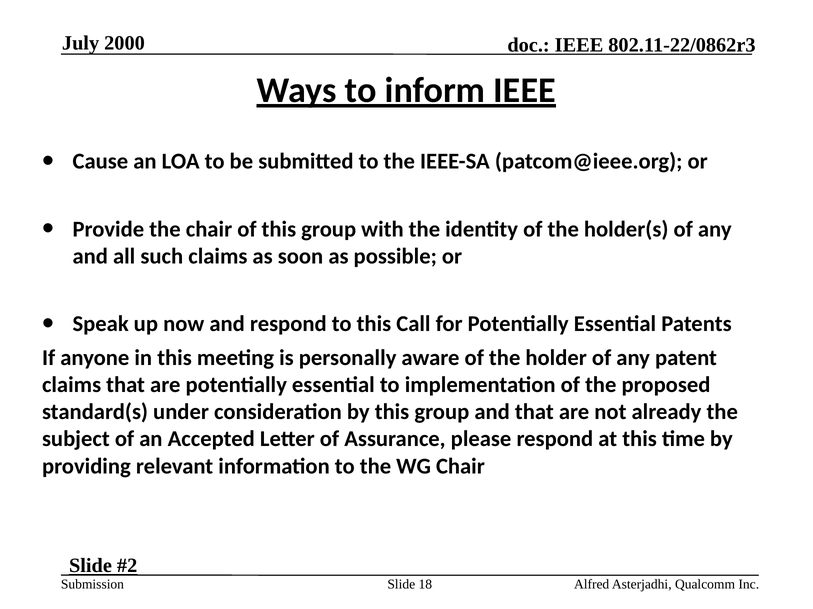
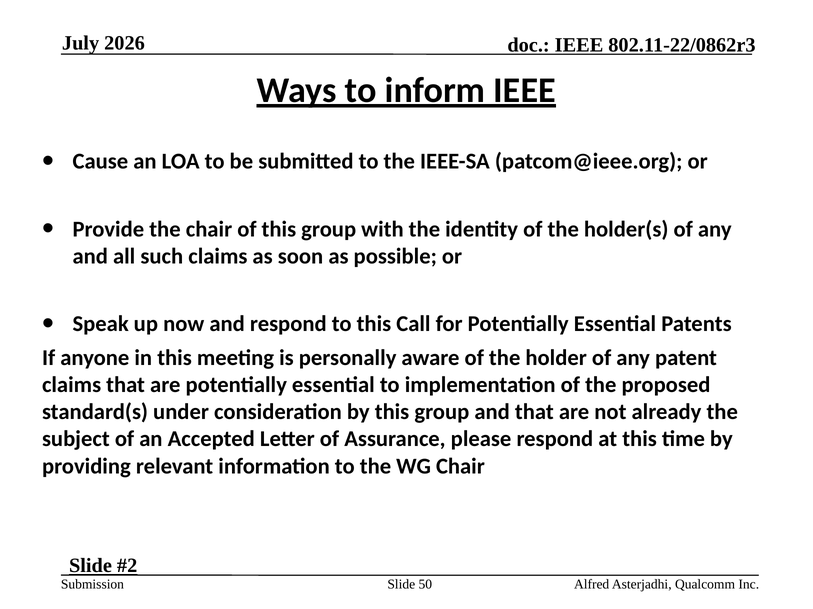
2000: 2000 -> 2026 (125, 43)
18: 18 -> 50 (425, 585)
